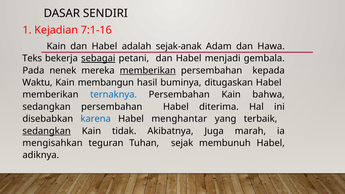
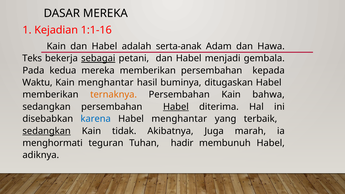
DASAR SENDIRI: SENDIRI -> MEREKA (105, 13)
7:1-16: 7:1-16 -> 1:1-16 (96, 30)
sejak-anak: sejak-anak -> serta-anak (179, 46)
nenek: nenek -> kedua (63, 70)
memberikan underline: present -> none (148, 70)
Kain membangun: membangun -> menghantar (106, 83)
ternaknya colour: blue -> orange (114, 95)
Habel underline: none -> present (176, 107)
mengisahkan: mengisahkan -> menghormati (53, 143)
sejak: sejak -> hadir (182, 143)
